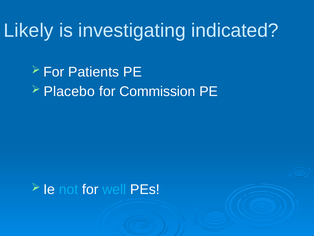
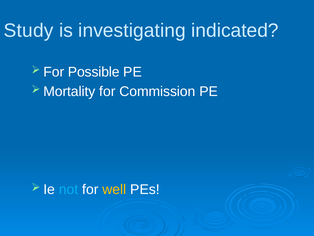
Likely: Likely -> Study (29, 30)
Patients: Patients -> Possible (94, 72)
Placebo: Placebo -> Mortality (69, 91)
well colour: light blue -> yellow (114, 189)
